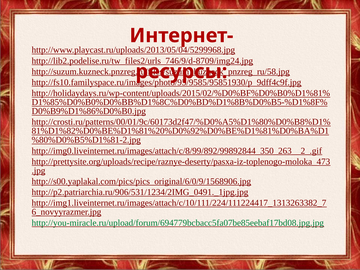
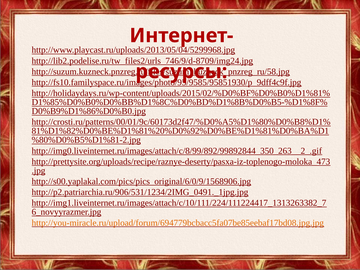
http://you-miracle.ru/upload/forum/694779bcbacc5fa07be85eebaf17bd08.jpg.jpg colour: green -> orange (178, 223)
